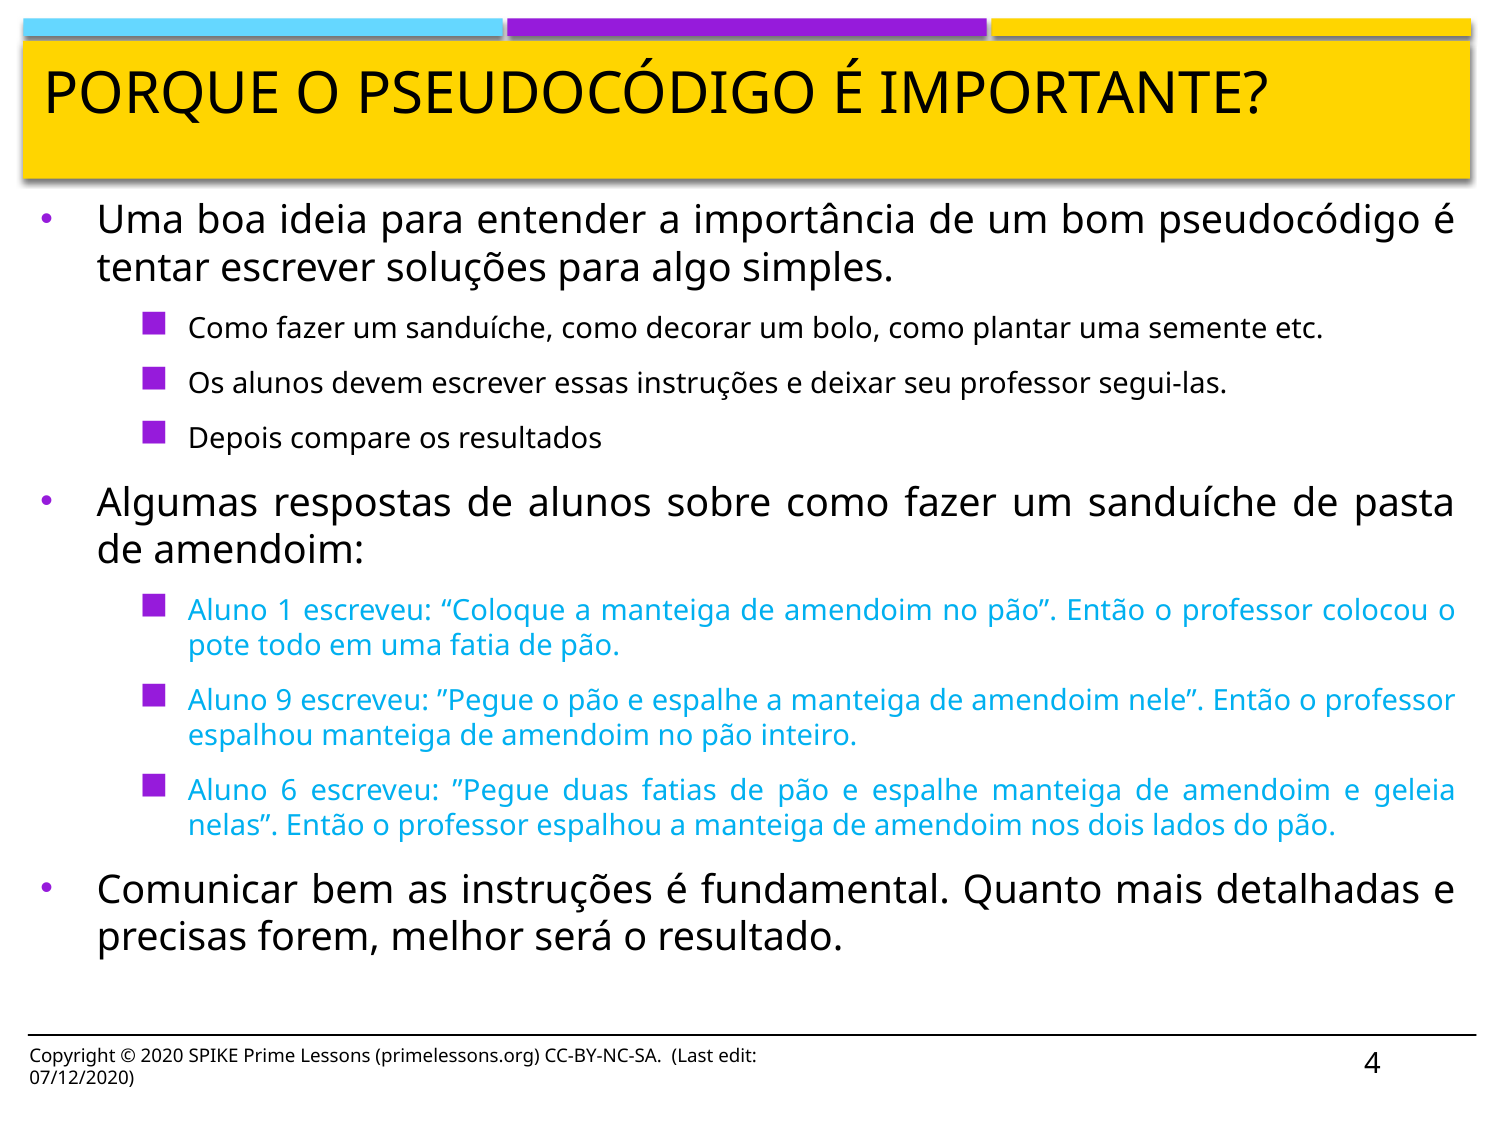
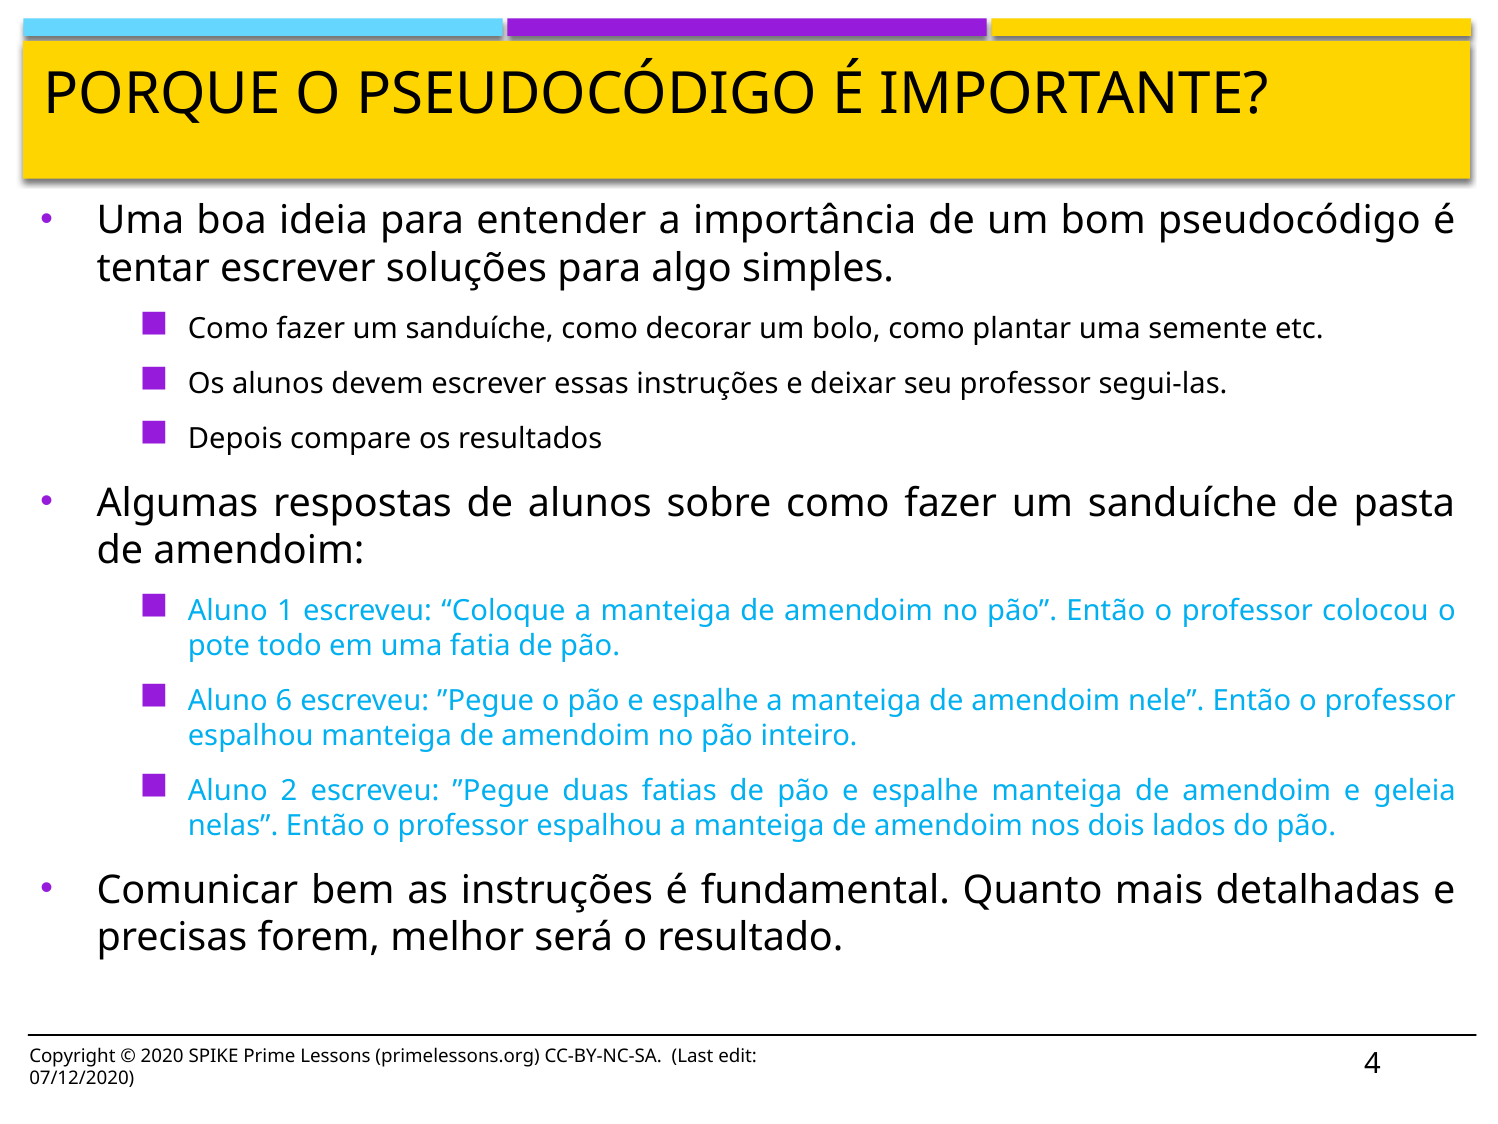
9: 9 -> 6 (284, 701)
6: 6 -> 2 (289, 791)
